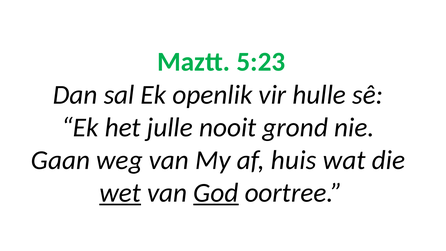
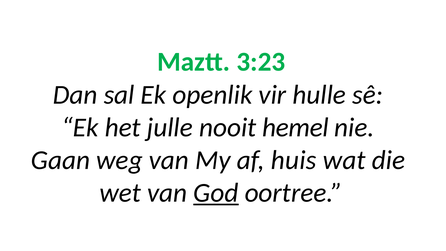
5:23: 5:23 -> 3:23 (261, 62)
grond: grond -> hemel (295, 127)
wet underline: present -> none (120, 193)
